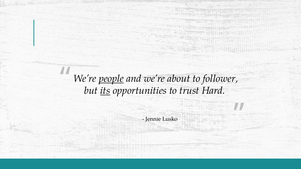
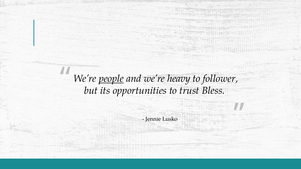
about: about -> heavy (179, 79)
its underline: present -> none (105, 91)
Hard: Hard -> Bless (213, 91)
